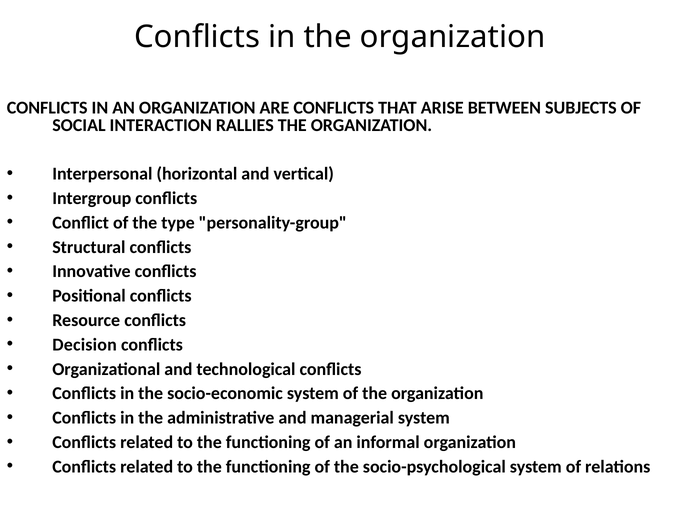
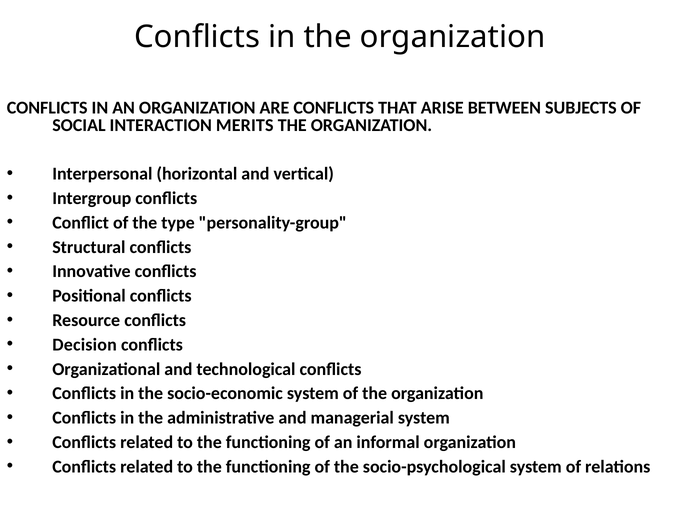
RALLIES: RALLIES -> MERITS (245, 125)
